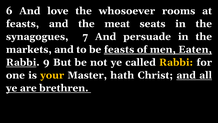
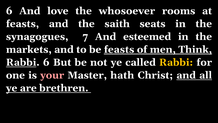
meat: meat -> saith (117, 24)
persuade: persuade -> esteemed (147, 37)
Eaten: Eaten -> Think (195, 49)
Rabbi 9: 9 -> 6 (46, 62)
your colour: yellow -> pink (52, 75)
